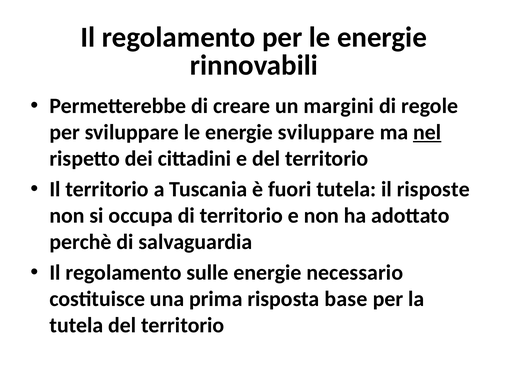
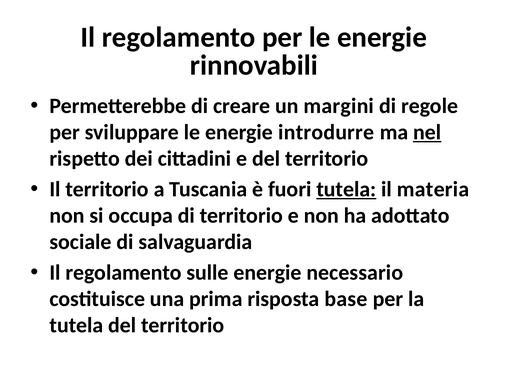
energie sviluppare: sviluppare -> introdurre (326, 132)
tutela underline: none -> present (346, 189)
risposte: risposte -> materia (433, 189)
perchè: perchè -> sociale (81, 242)
